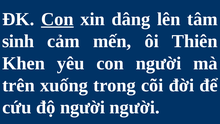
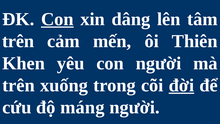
sinh: sinh -> trên (18, 41)
đời underline: none -> present (181, 85)
độ người: người -> máng (82, 107)
